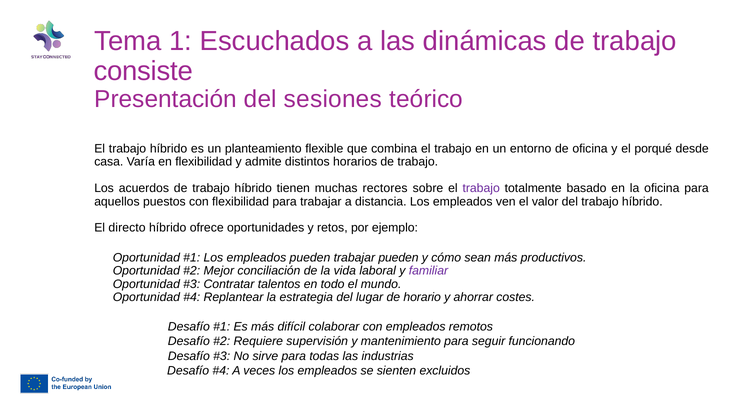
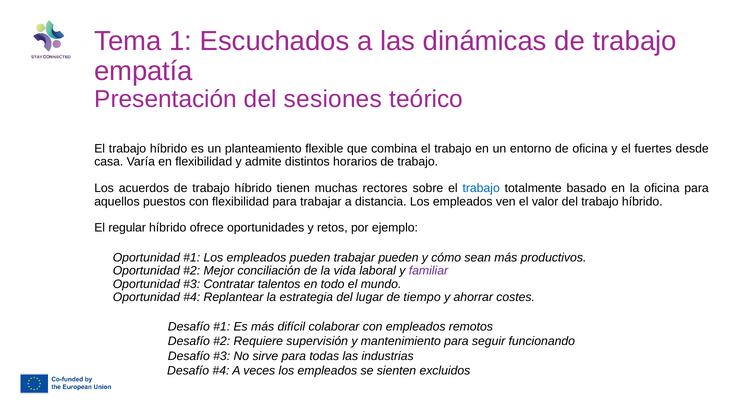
consiste: consiste -> empatía (143, 71)
porqué: porqué -> fuertes (653, 149)
trabajo colour: purple -> blue (481, 188)
directo: directo -> regular (127, 228)
horario: horario -> tiempo (422, 297)
